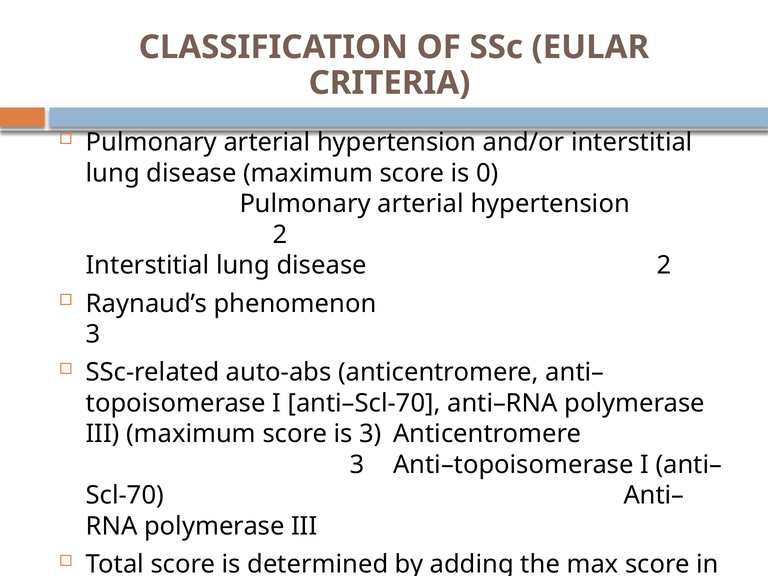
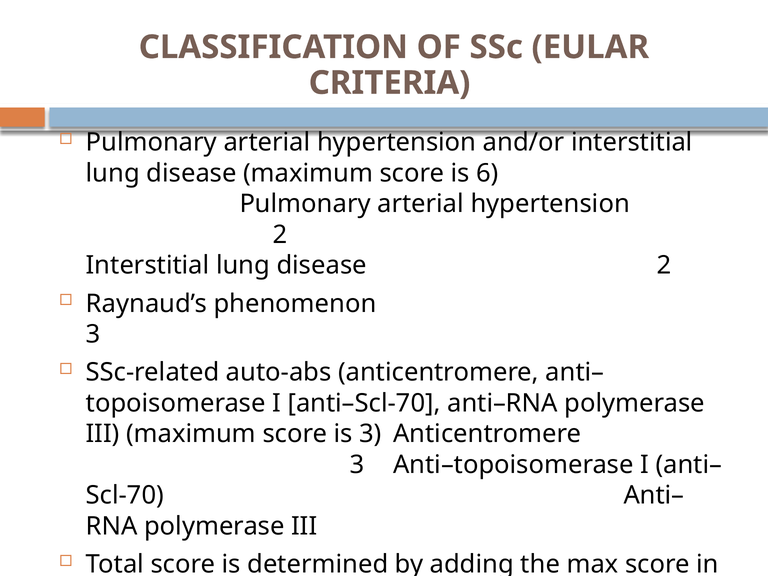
0: 0 -> 6 (487, 173)
